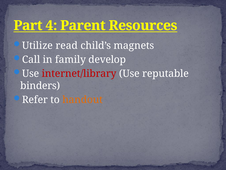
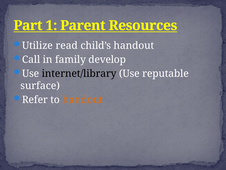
4: 4 -> 1 (51, 25)
child’s magnets: magnets -> handout (134, 46)
internet/library colour: red -> black (79, 73)
binders: binders -> surface (40, 85)
